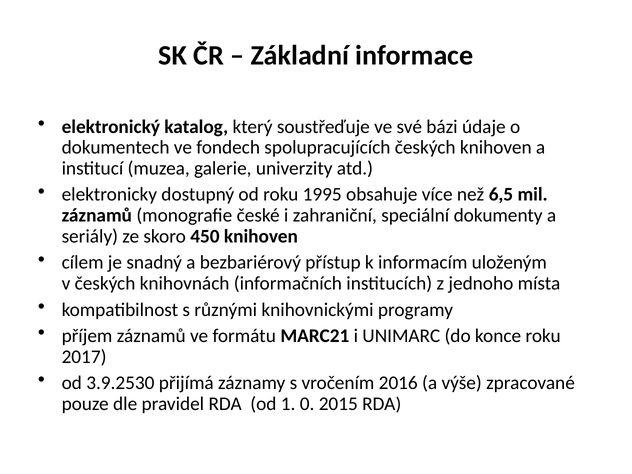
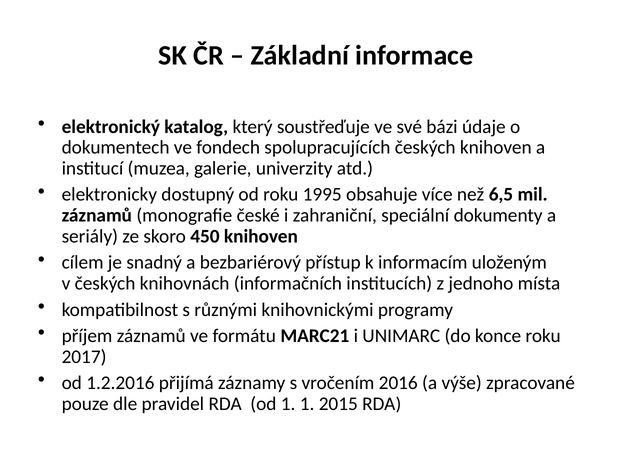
3.9.2530: 3.9.2530 -> 1.2.2016 (120, 383)
1 0: 0 -> 1 (307, 404)
